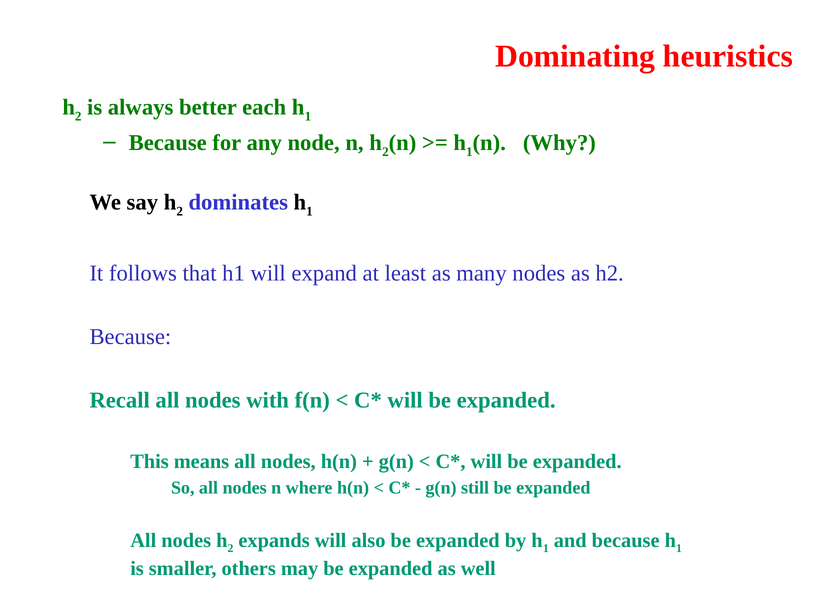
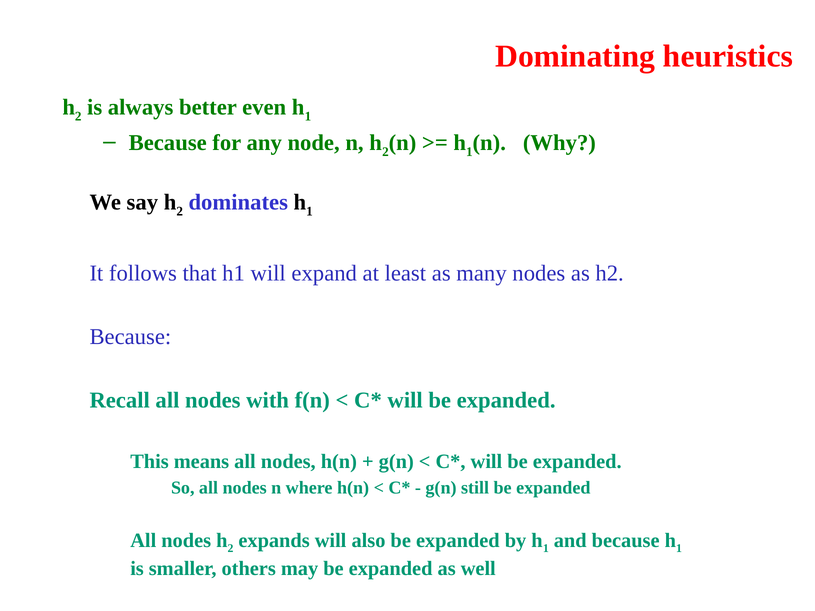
each: each -> even (264, 108)
